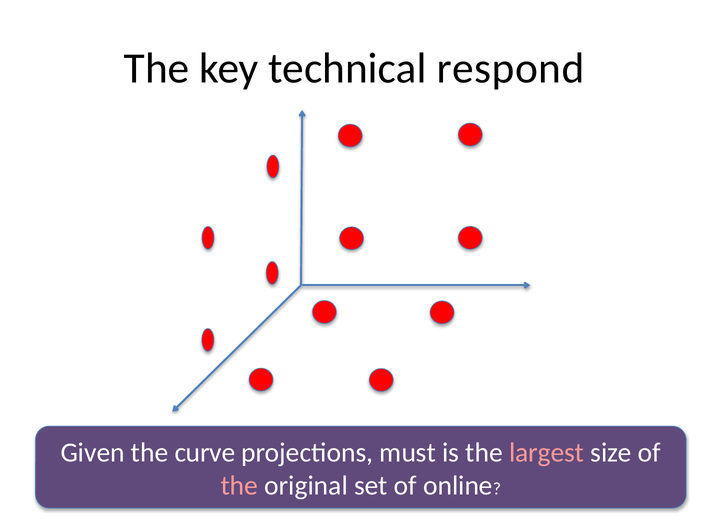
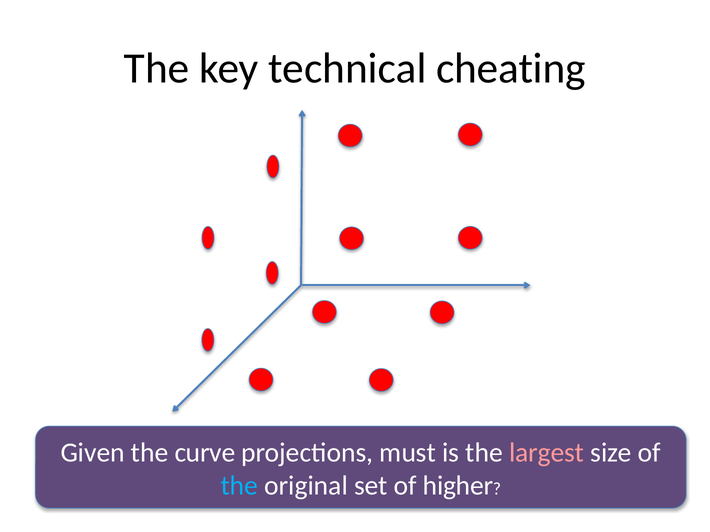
respond: respond -> cheating (511, 69)
the colour: pink -> light blue (239, 486)
online: online -> higher (458, 486)
